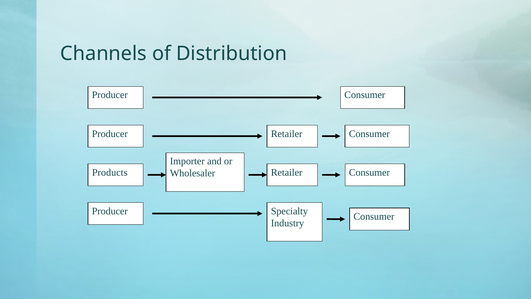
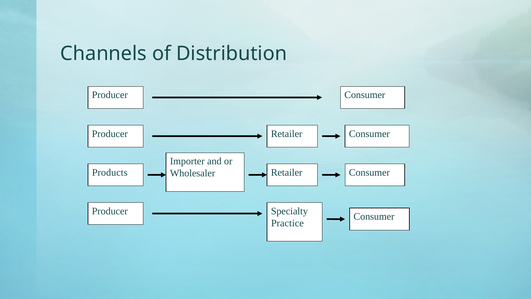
Industry: Industry -> Practice (287, 223)
